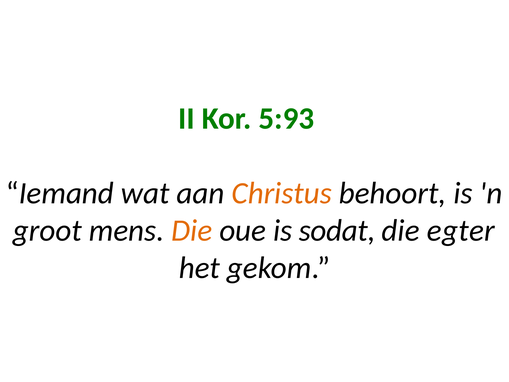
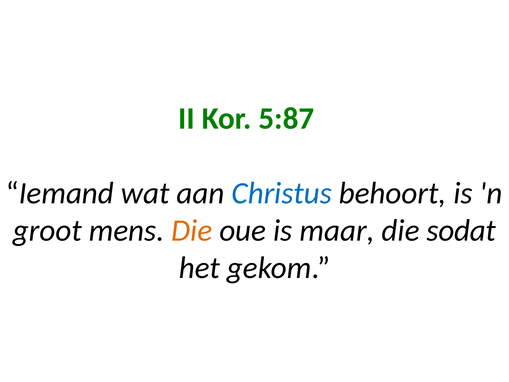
5:93: 5:93 -> 5:87 (286, 118)
Christus colour: orange -> blue (282, 193)
sodat: sodat -> maar (337, 230)
egter: egter -> sodat (461, 230)
